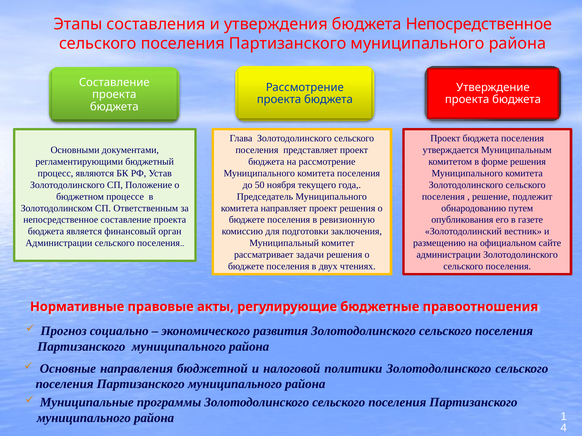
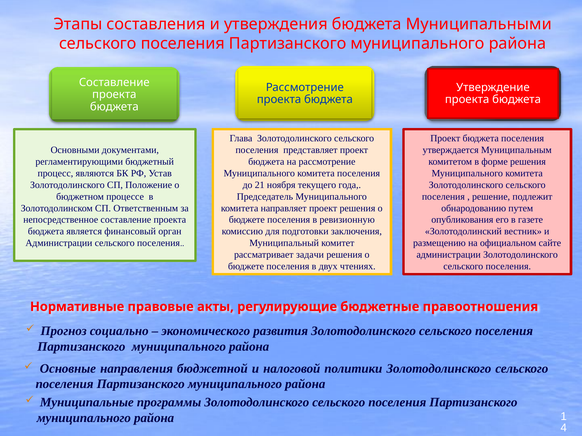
бюджета Непосредственное: Непосредственное -> Муниципальными (479, 24)
50: 50 -> 21 (260, 185)
